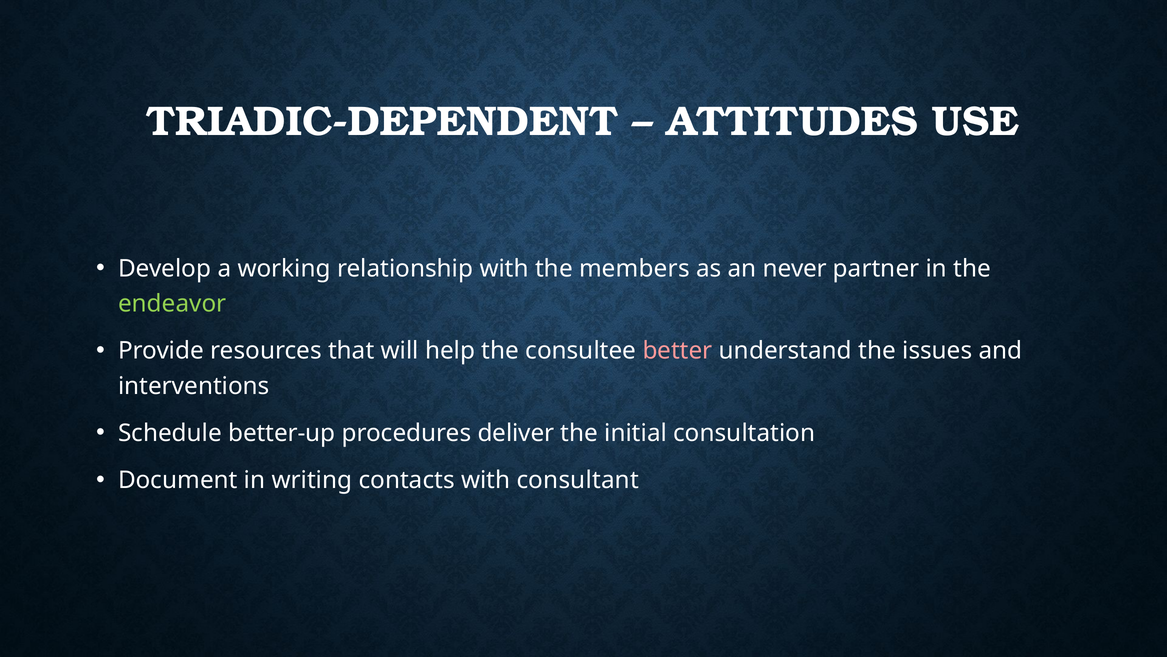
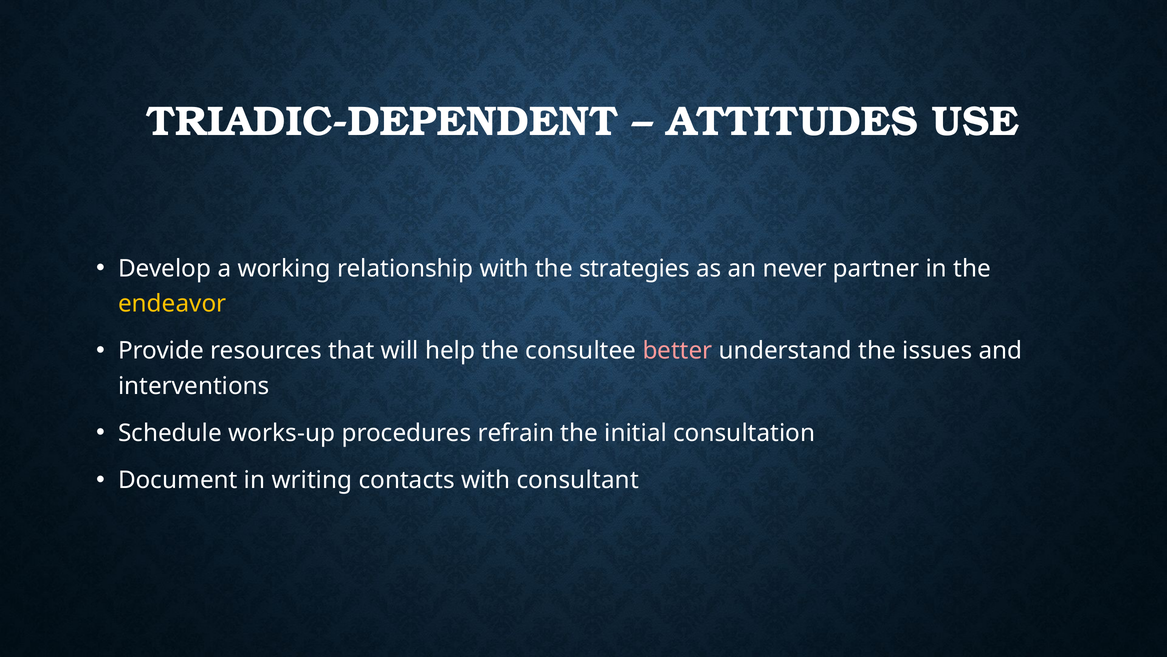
members: members -> strategies (635, 268)
endeavor colour: light green -> yellow (172, 303)
better-up: better-up -> works-up (282, 433)
deliver: deliver -> refrain (516, 433)
